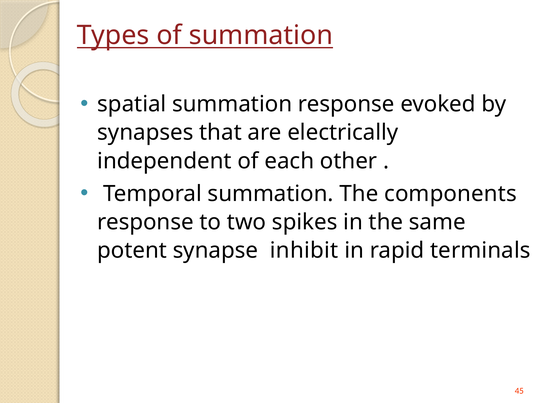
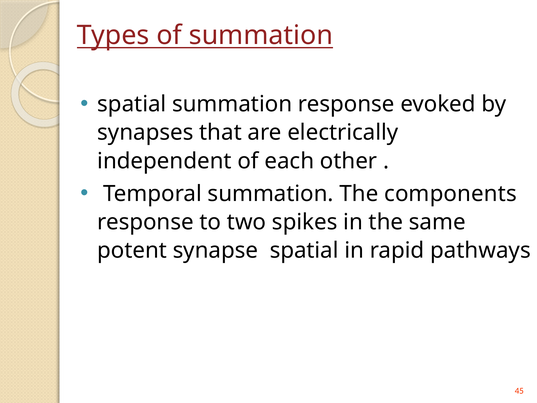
synapse inhibit: inhibit -> spatial (304, 250)
terminals: terminals -> pathways (480, 250)
